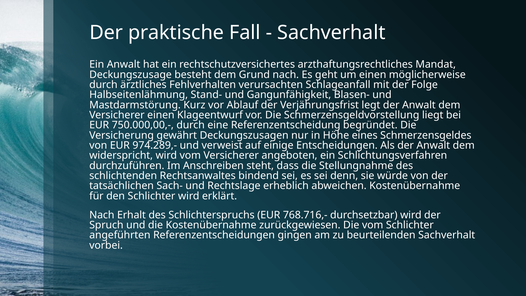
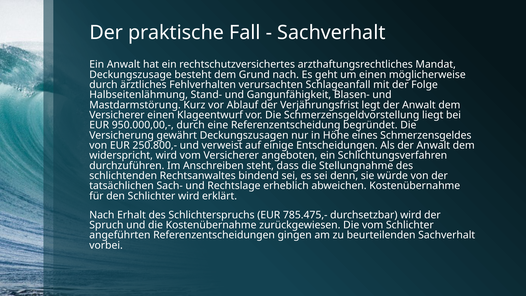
750.000,00,-: 750.000,00,- -> 950.000,00,- (143, 125)
974.289,-: 974.289,- -> 250.800,- (155, 145)
768.716,-: 768.716,- -> 785.475,- (305, 215)
